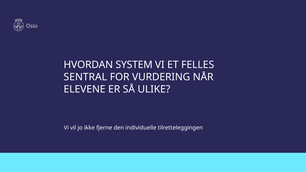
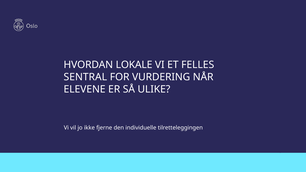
SYSTEM: SYSTEM -> LOKALE (134, 65)
